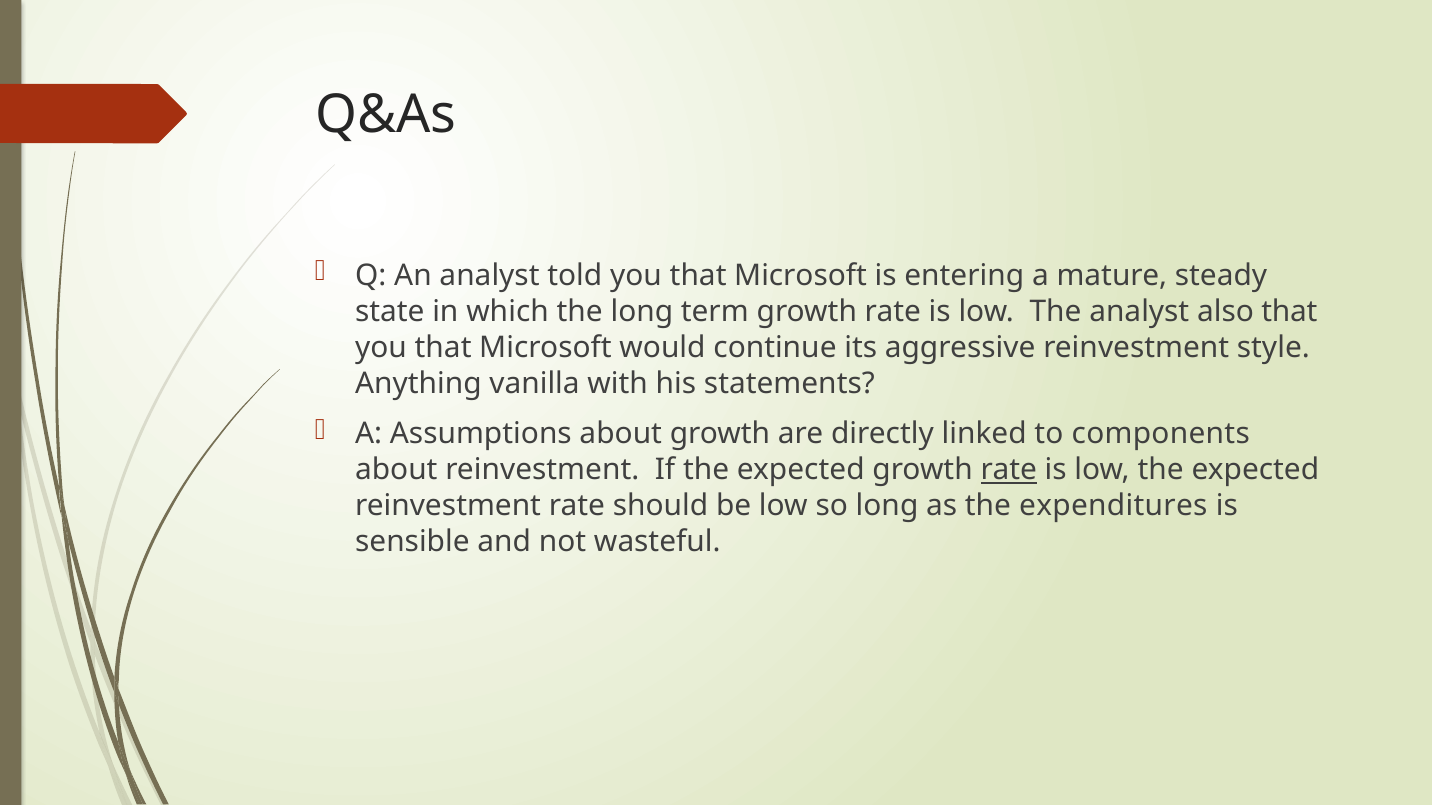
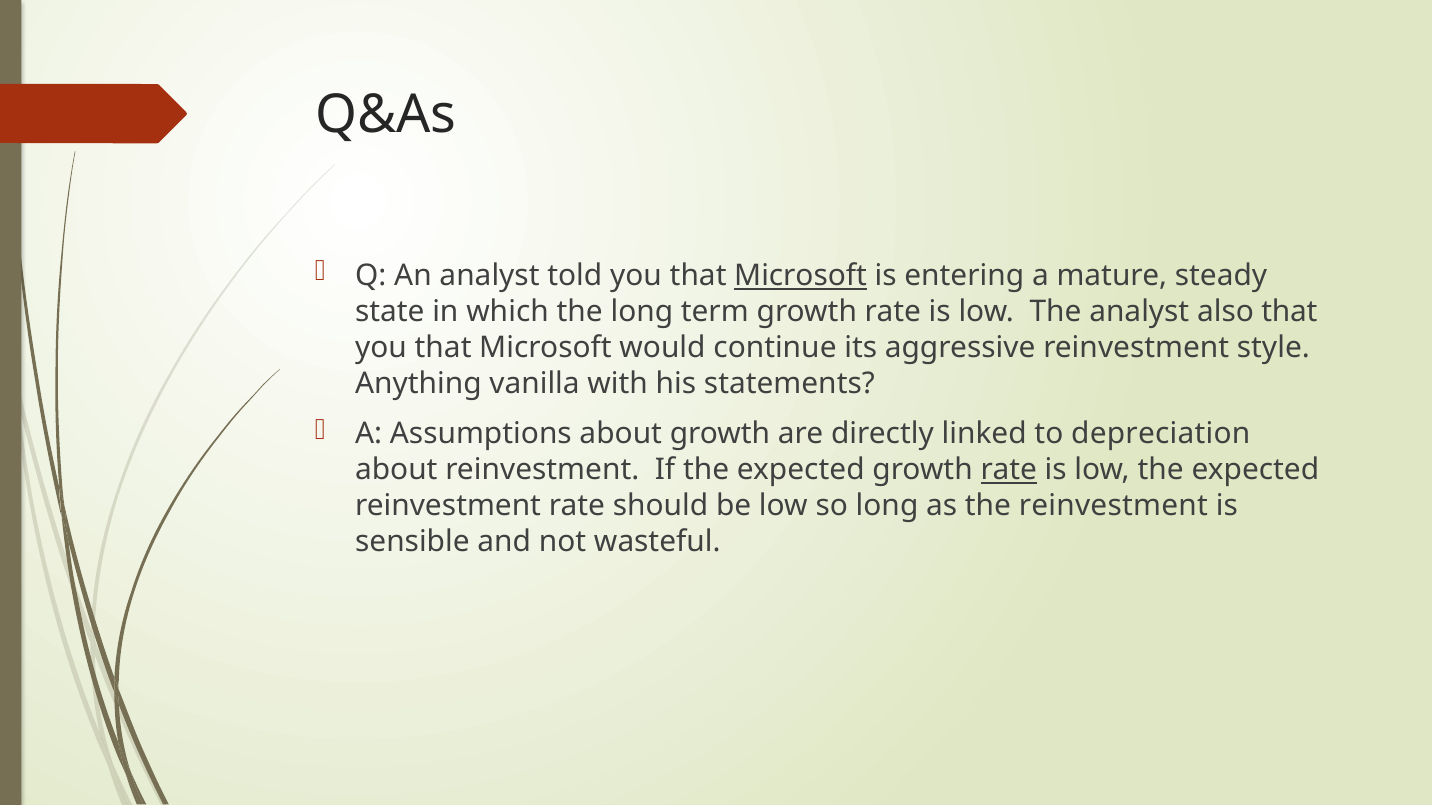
Microsoft underline: none -> present (801, 276)
components: components -> depreciation (1161, 434)
the expenditures: expenditures -> reinvestment (1113, 506)
